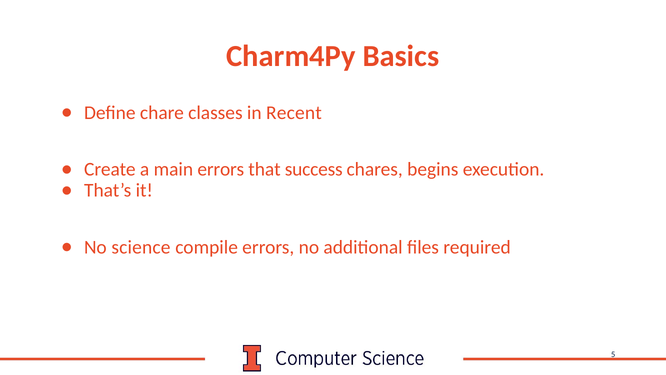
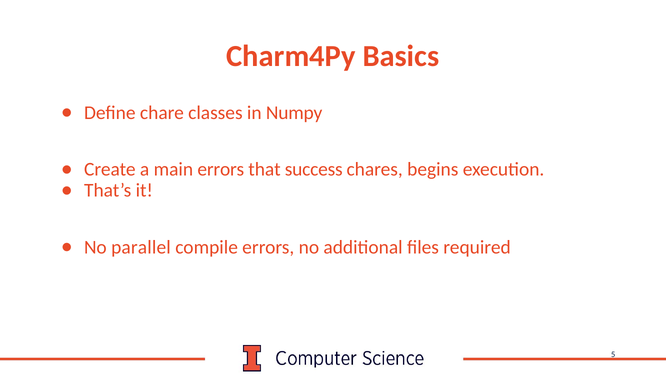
Recent: Recent -> Numpy (294, 113)
science: science -> parallel (141, 247)
